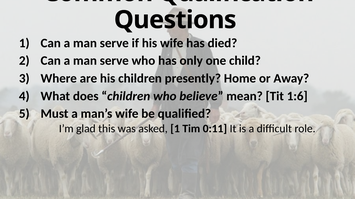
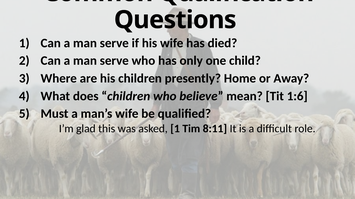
0:11: 0:11 -> 8:11 (215, 129)
